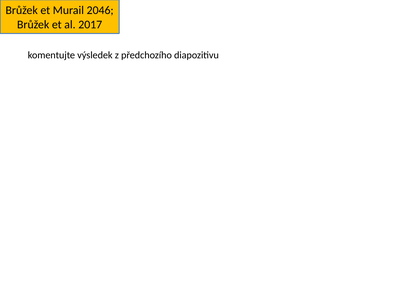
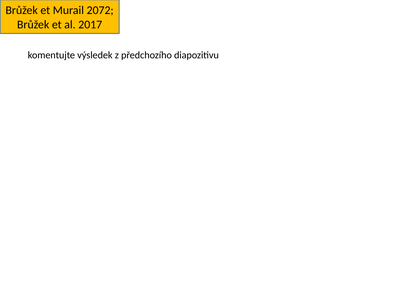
2046: 2046 -> 2072 (100, 10)
